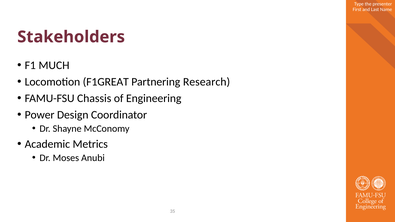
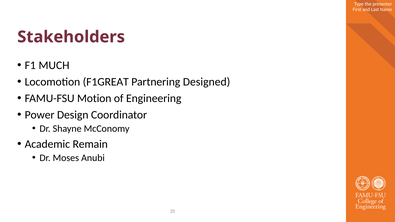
Research: Research -> Designed (207, 82)
Chassis: Chassis -> Motion (94, 98)
Metrics: Metrics -> Remain (90, 144)
